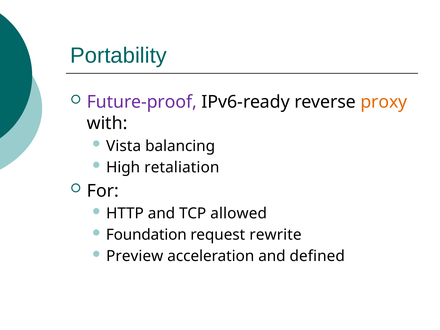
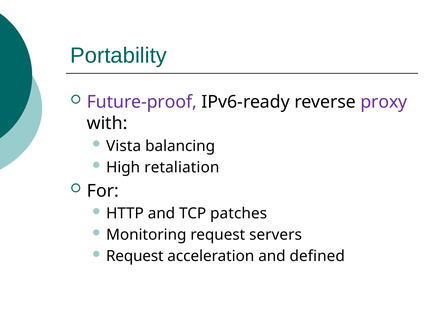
proxy colour: orange -> purple (384, 102)
allowed: allowed -> patches (239, 214)
Foundation: Foundation -> Monitoring (146, 235)
rewrite: rewrite -> servers (276, 235)
Preview: Preview -> Request (135, 256)
